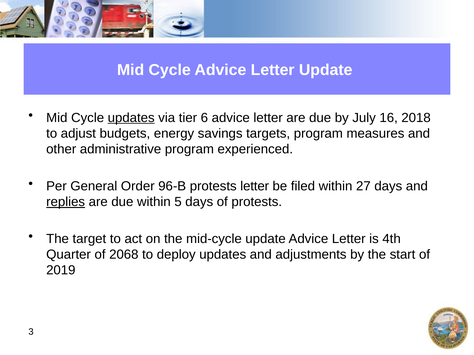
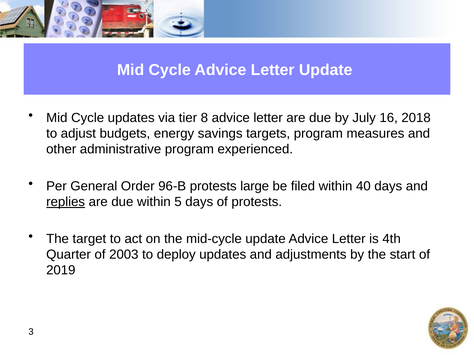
updates underline: present -> none (131, 118)
6: 6 -> 8 (204, 118)
protests letter: letter -> large (255, 186)
27: 27 -> 40 (363, 186)
2068: 2068 -> 2003 (124, 255)
